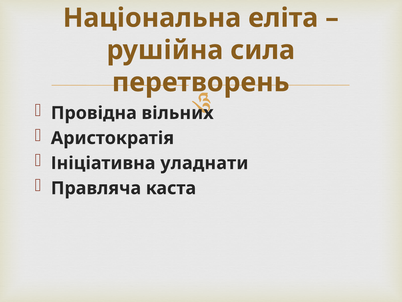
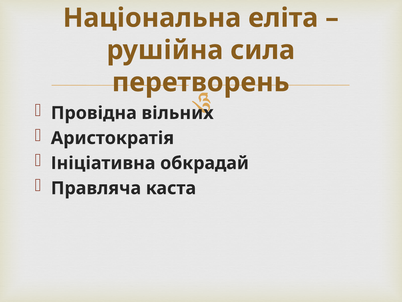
уладнати: уладнати -> обкрадай (205, 163)
